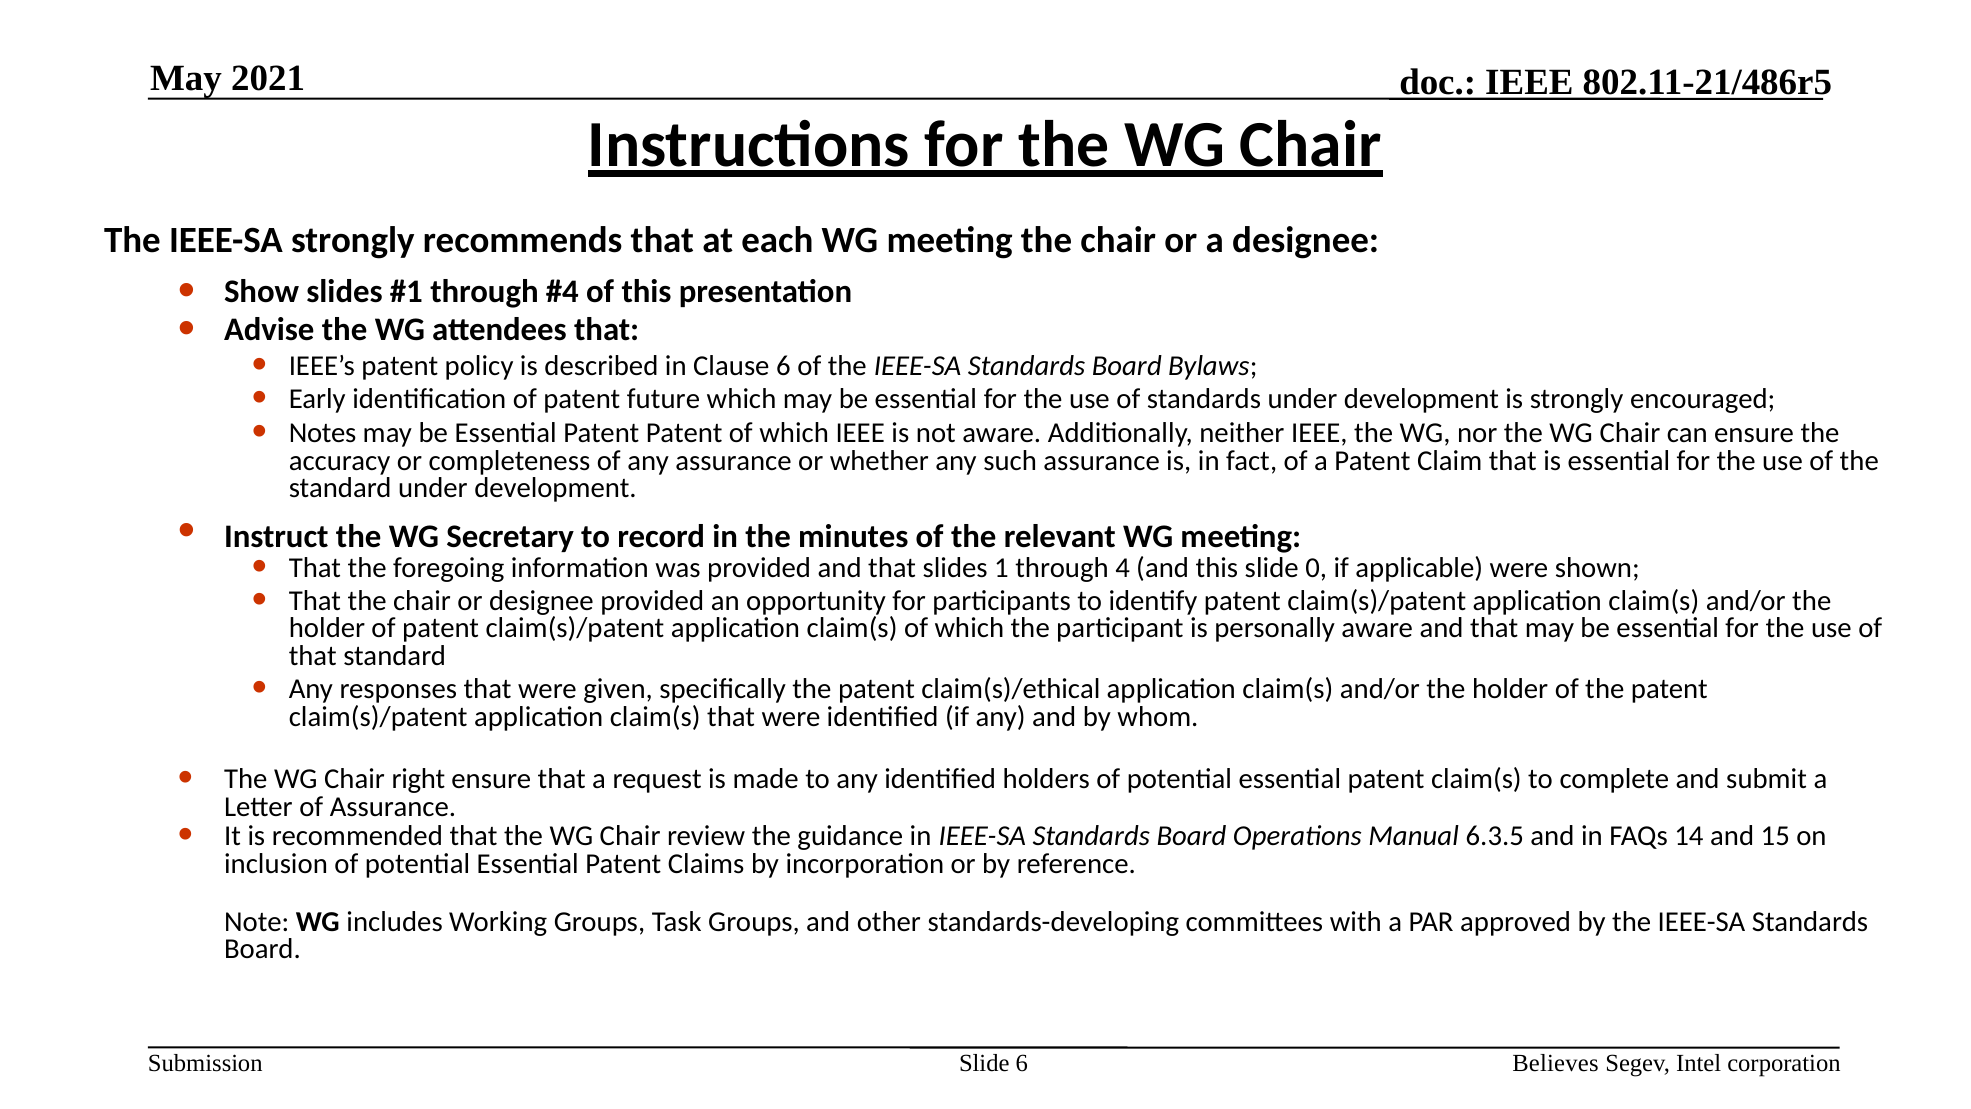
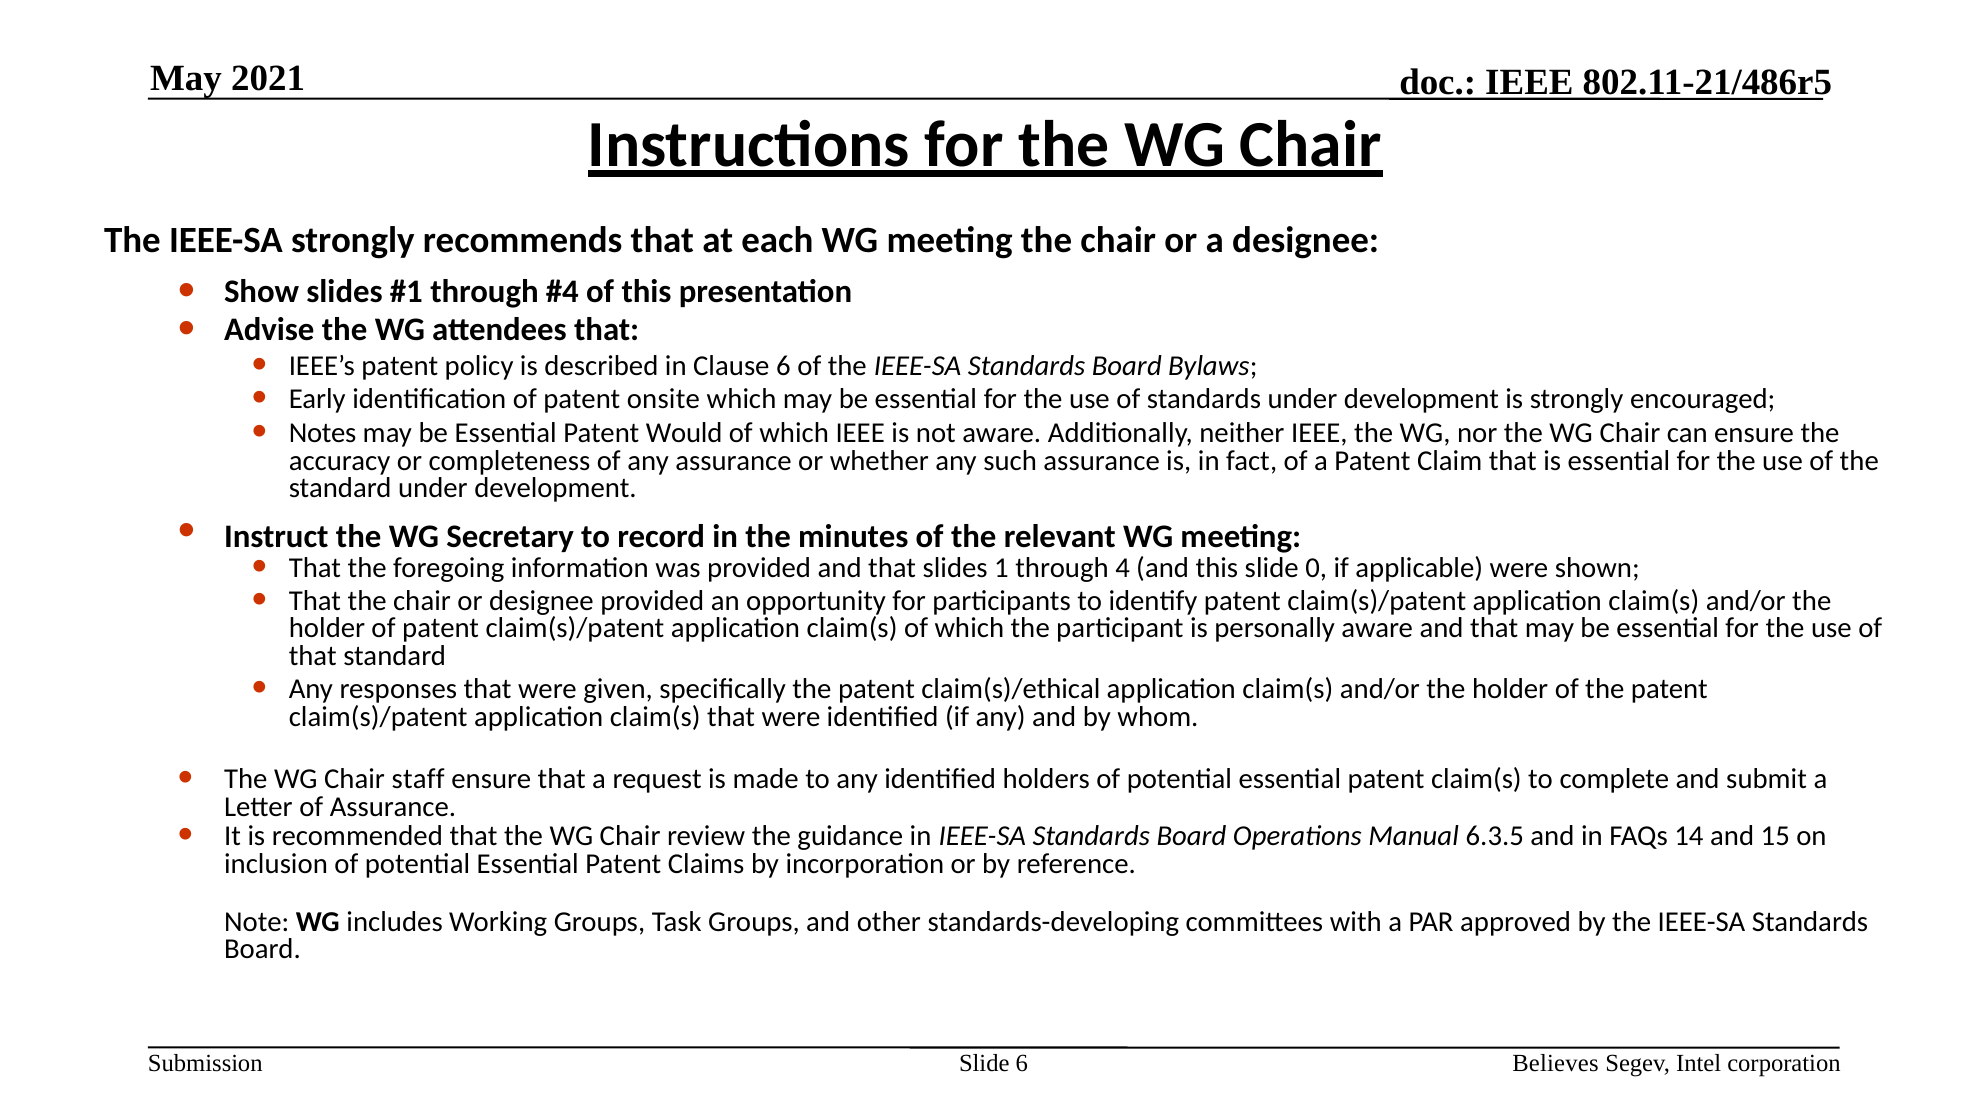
future: future -> onsite (663, 399)
Patent Patent: Patent -> Would (684, 433)
right: right -> staff (418, 779)
